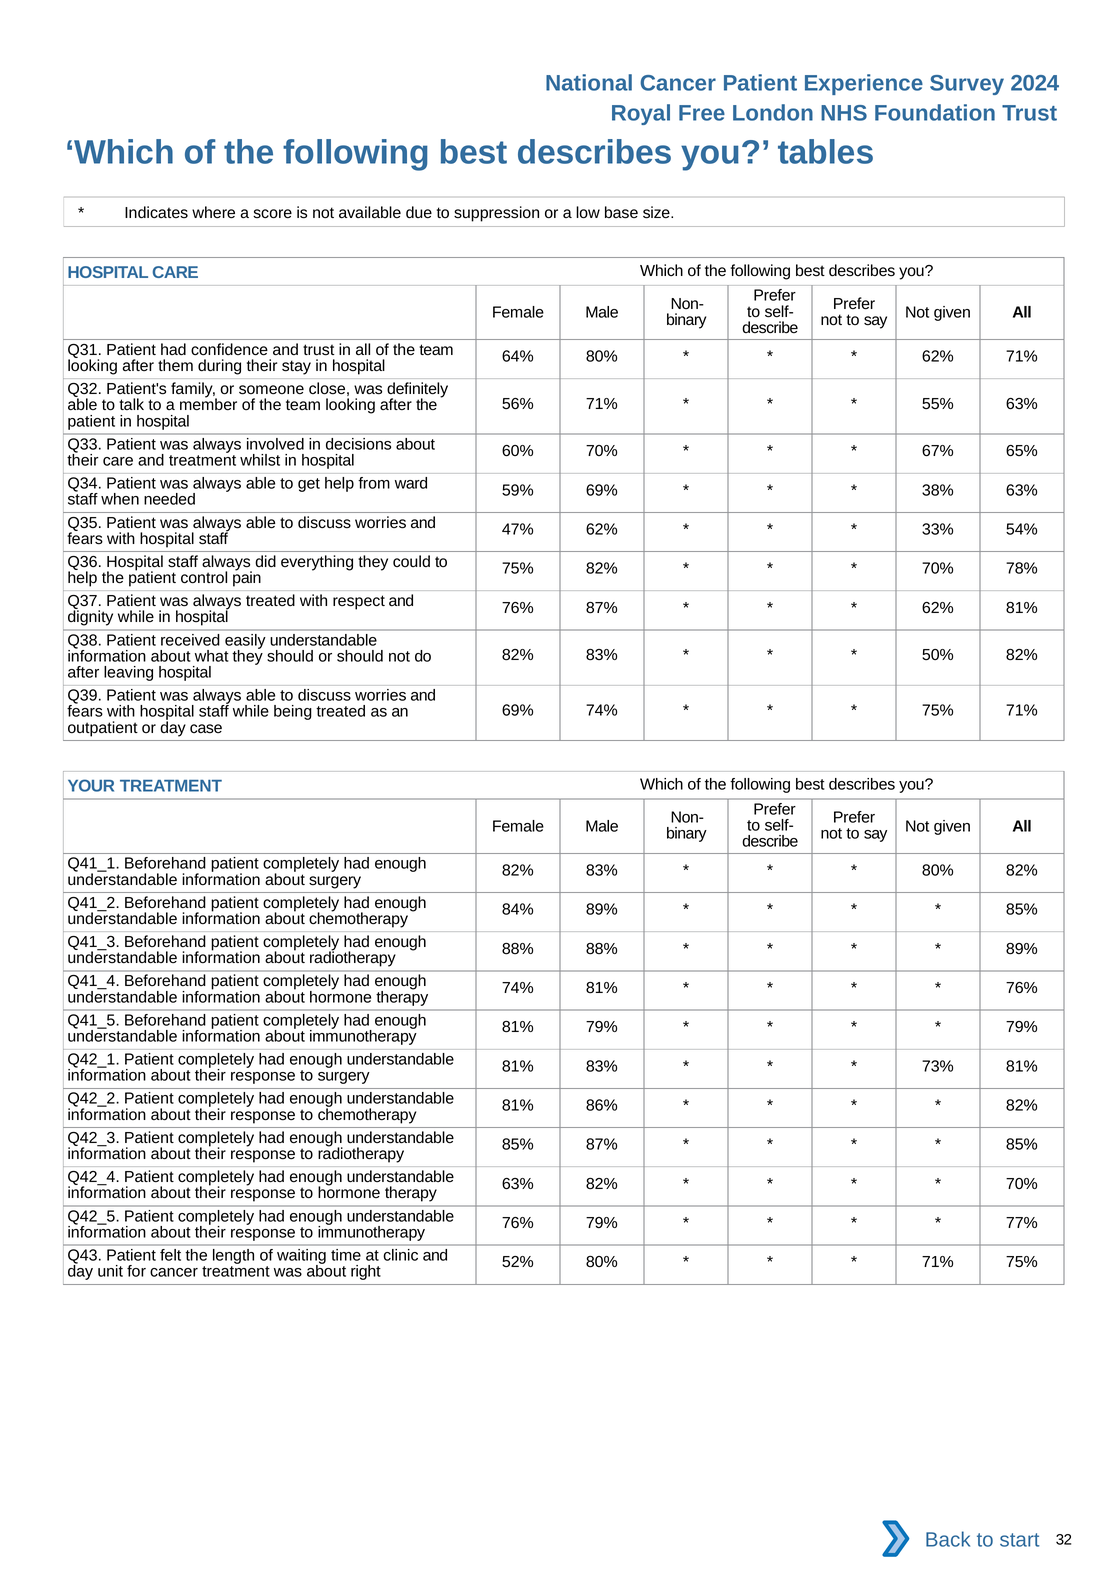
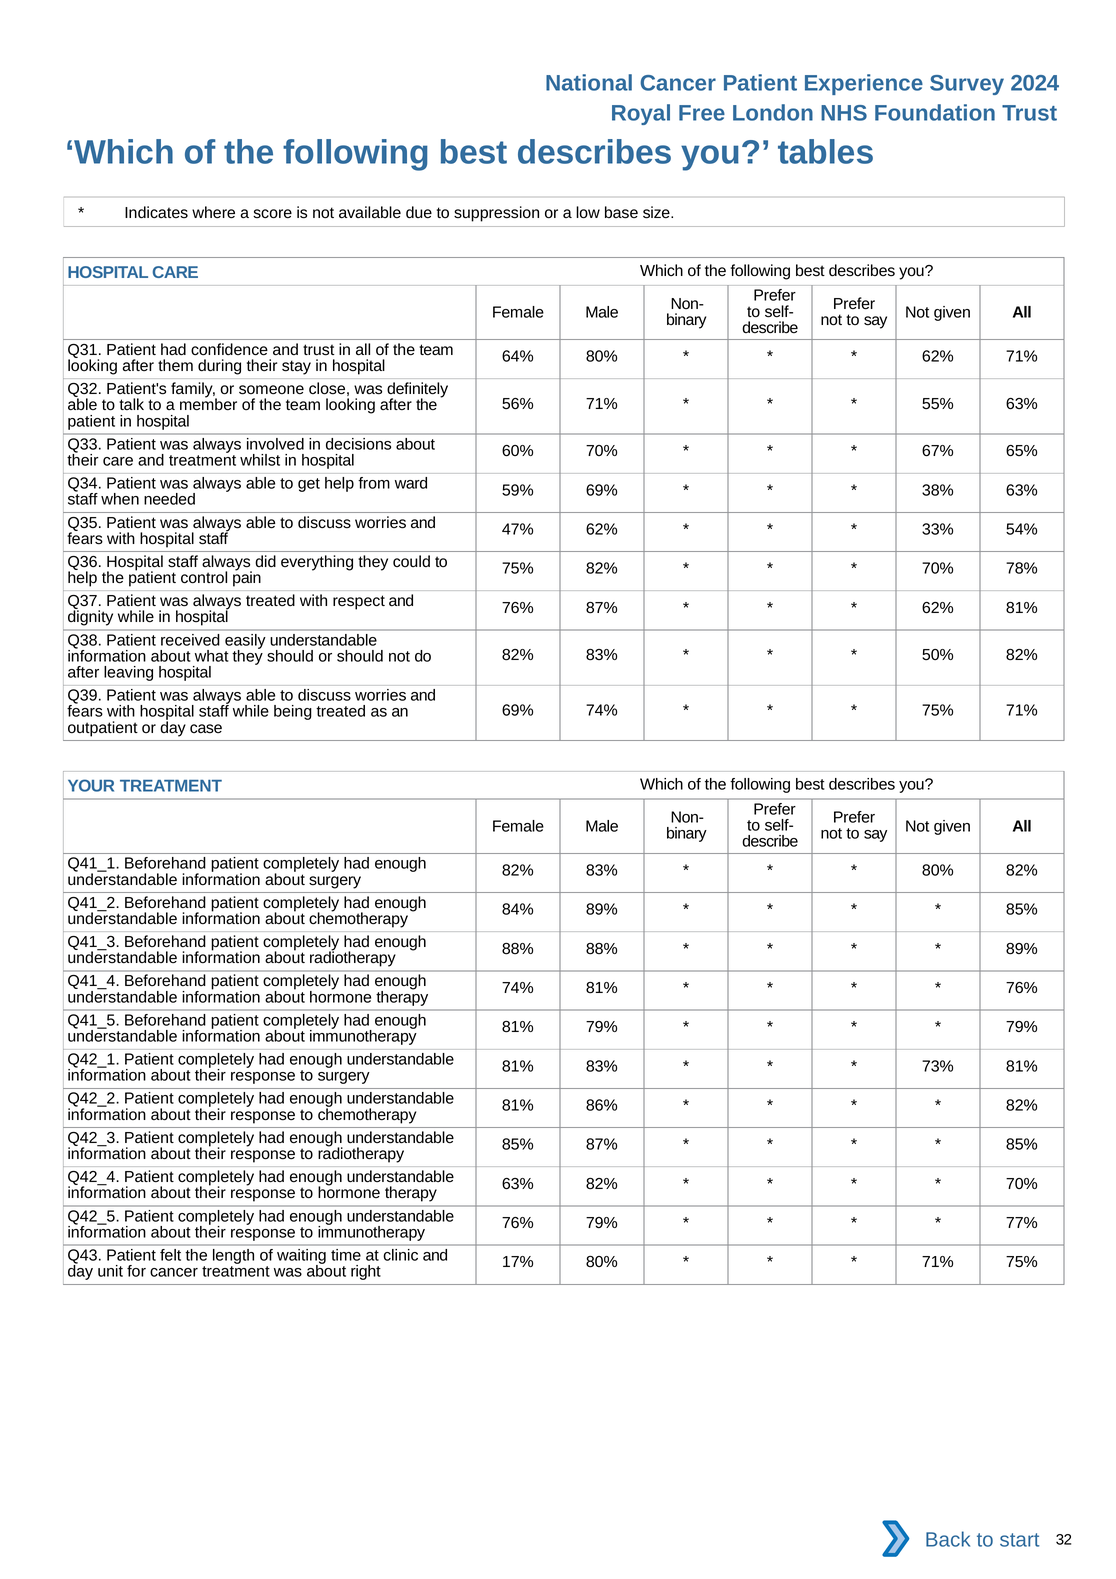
52%: 52% -> 17% (518, 1262)
